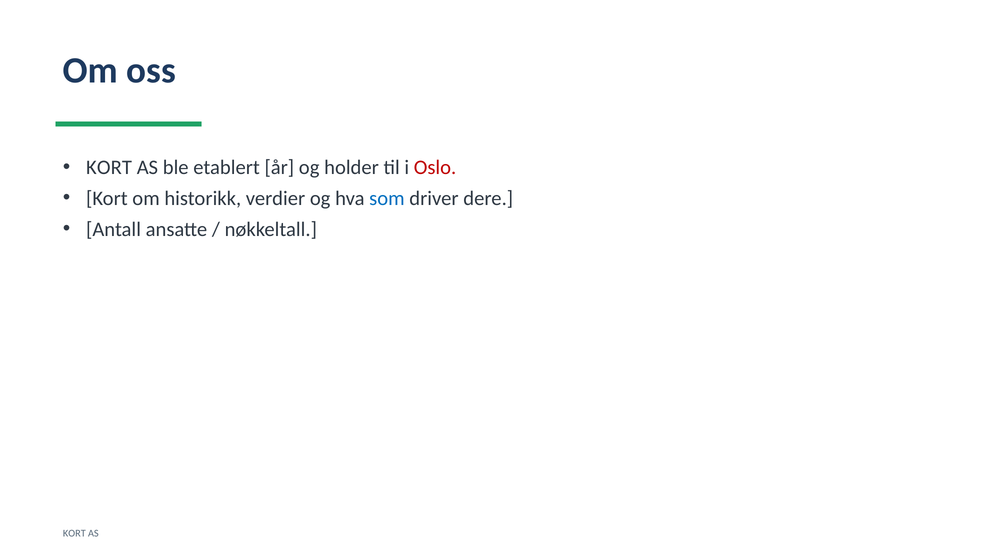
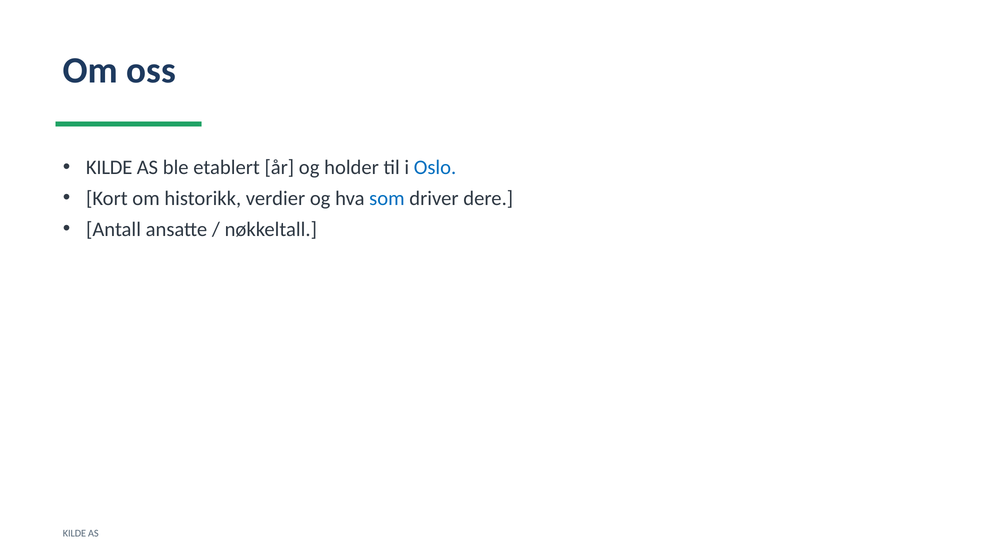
KORT: KORT -> KILDE (109, 168)
Oslo colour: red -> blue (435, 168)
KORT: KORT -> KILDE (74, 534)
